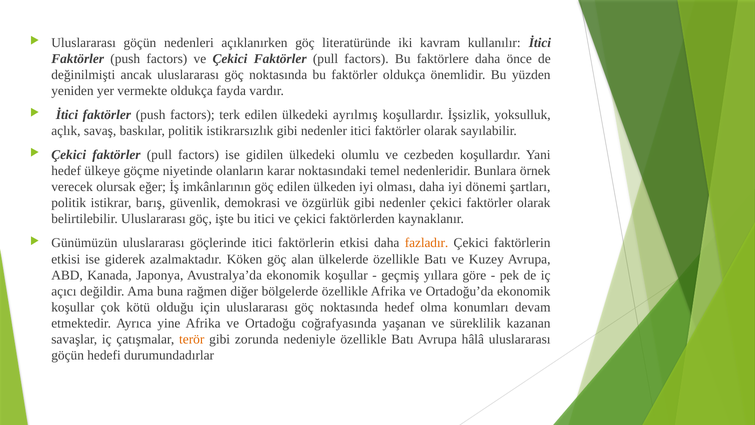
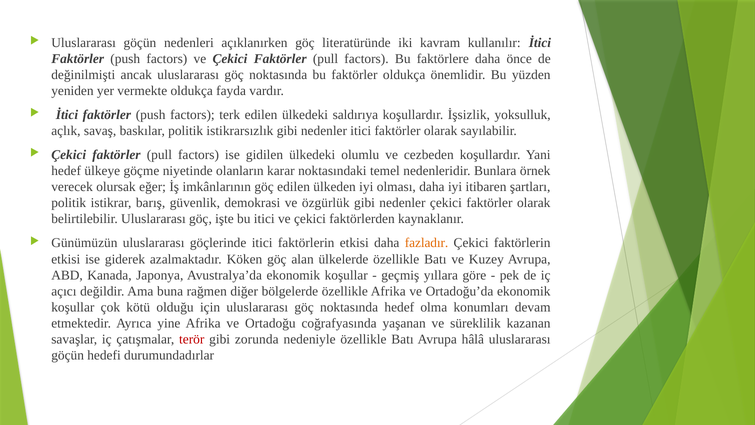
ayrılmış: ayrılmış -> saldırıya (355, 115)
dönemi: dönemi -> itibaren (486, 187)
terör colour: orange -> red (192, 339)
